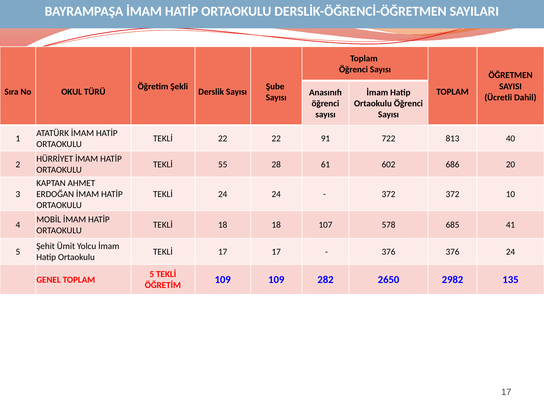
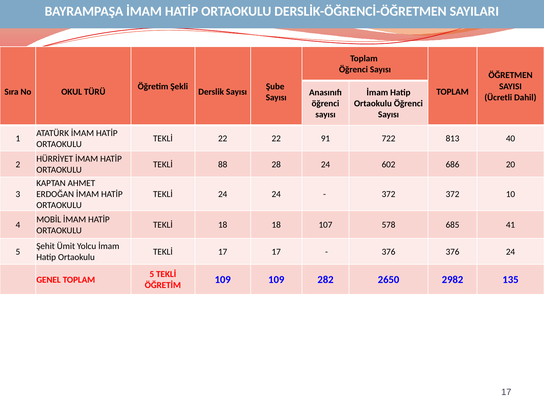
55: 55 -> 88 (223, 164)
28 61: 61 -> 24 (325, 164)
